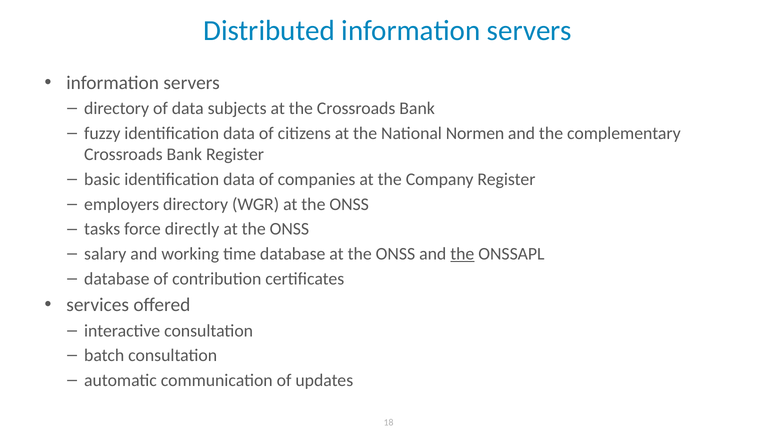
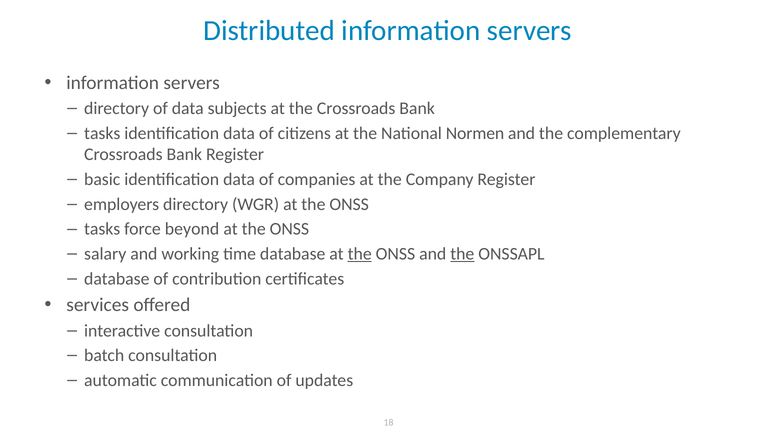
fuzzy: fuzzy -> tasks (102, 133)
directly: directly -> beyond (192, 229)
the underline: none -> present (360, 254)
